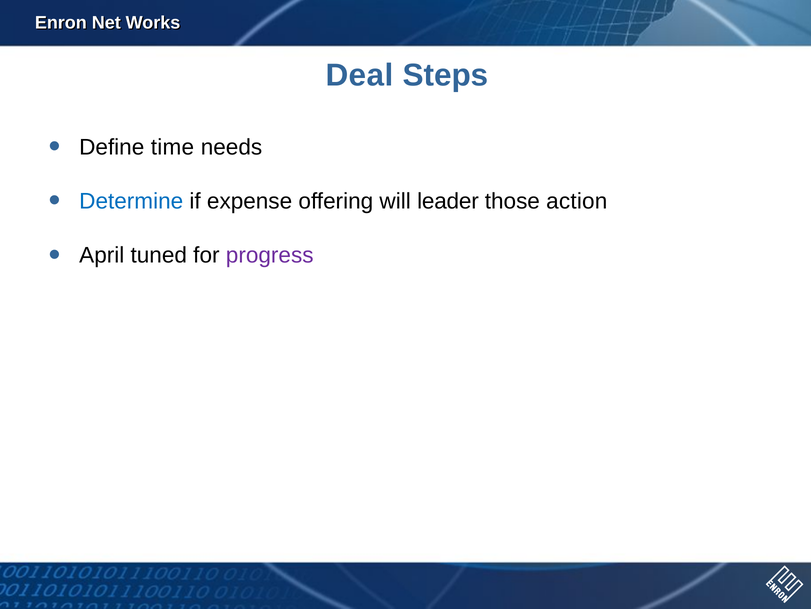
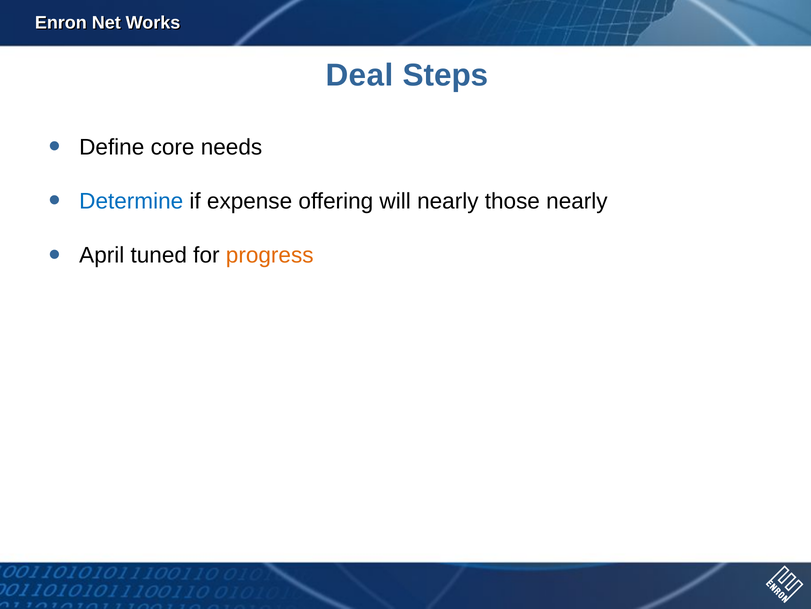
time: time -> core (173, 147)
will leader: leader -> nearly (448, 201)
those action: action -> nearly (577, 201)
progress colour: purple -> orange (270, 255)
